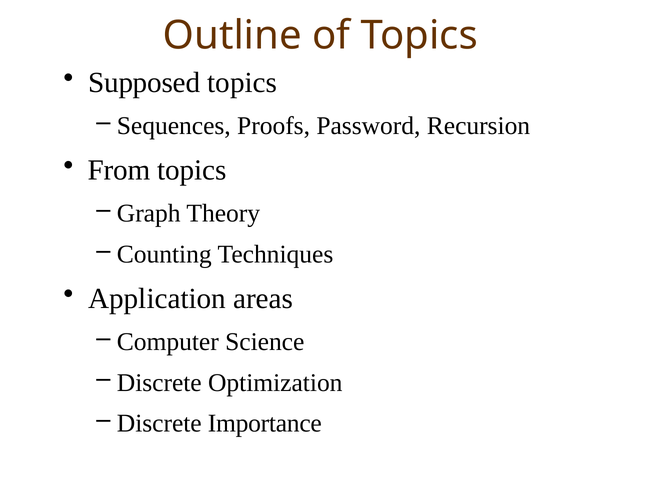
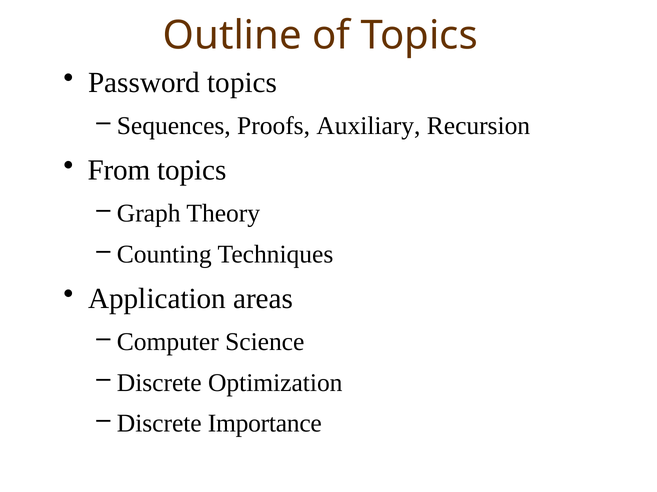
Supposed: Supposed -> Password (144, 83)
Password: Password -> Auxiliary (368, 126)
